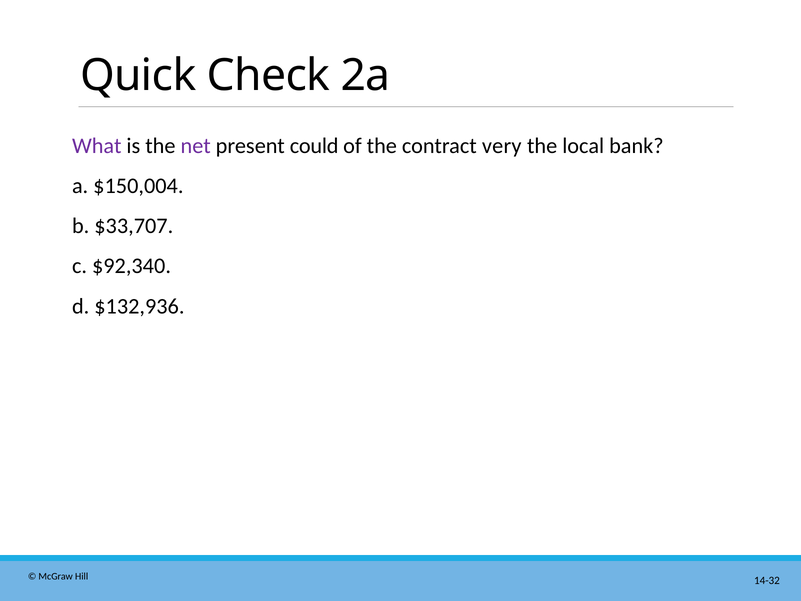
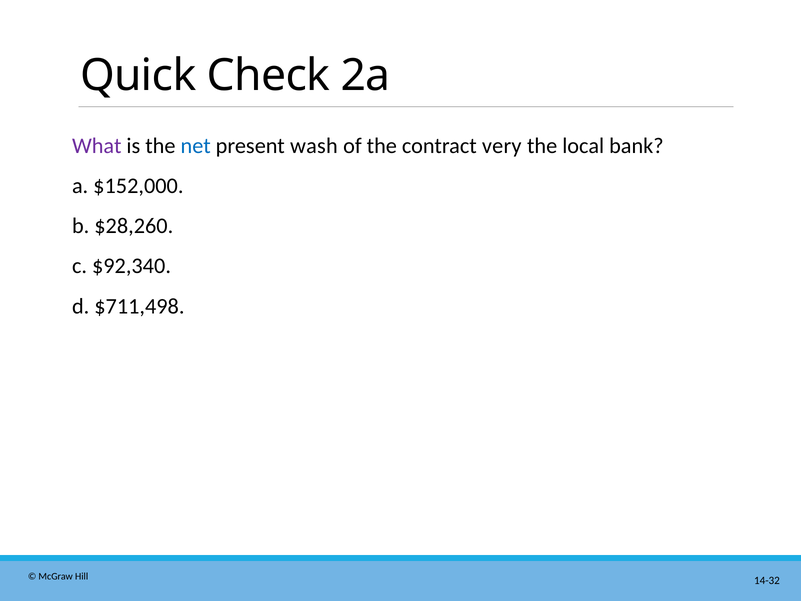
net colour: purple -> blue (196, 146)
could: could -> wash (314, 146)
$150,004: $150,004 -> $152,000 (138, 186)
$33,707: $33,707 -> $28,260 (134, 226)
$132,936: $132,936 -> $711,498 (139, 306)
